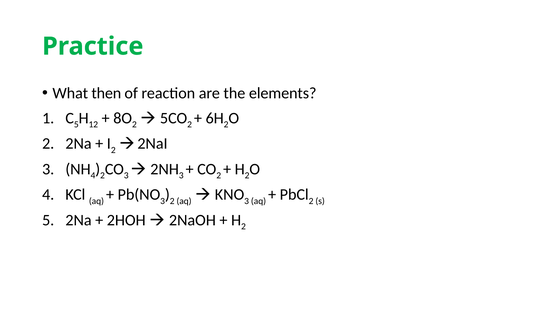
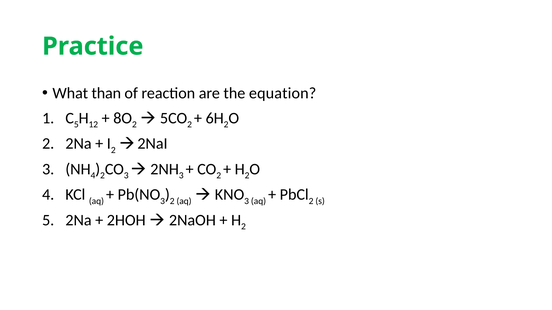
then: then -> than (106, 93)
elements: elements -> equation (283, 93)
